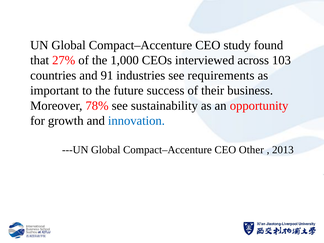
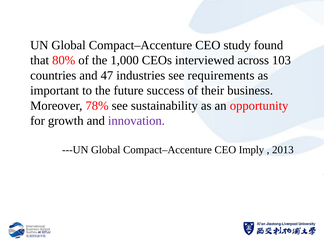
27%: 27% -> 80% (64, 60)
91: 91 -> 47 (107, 75)
innovation colour: blue -> purple (136, 121)
Other: Other -> Imply (251, 150)
